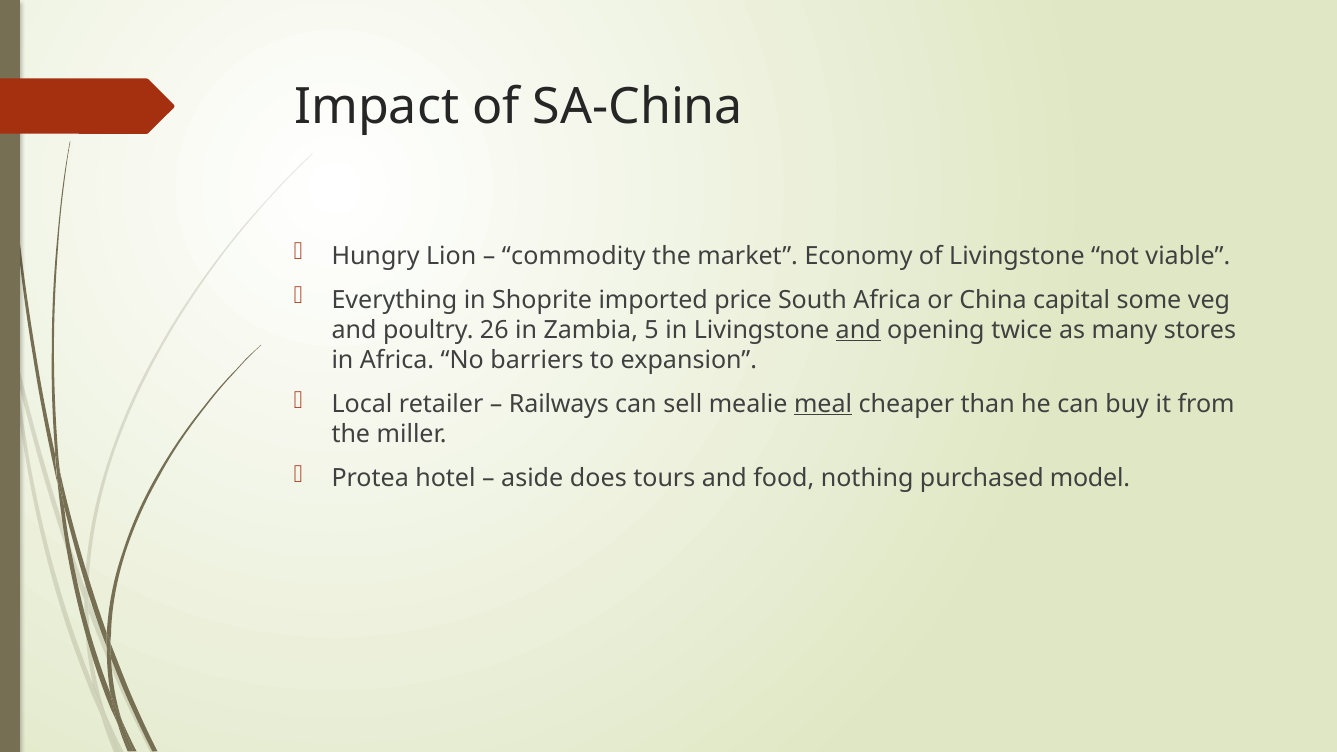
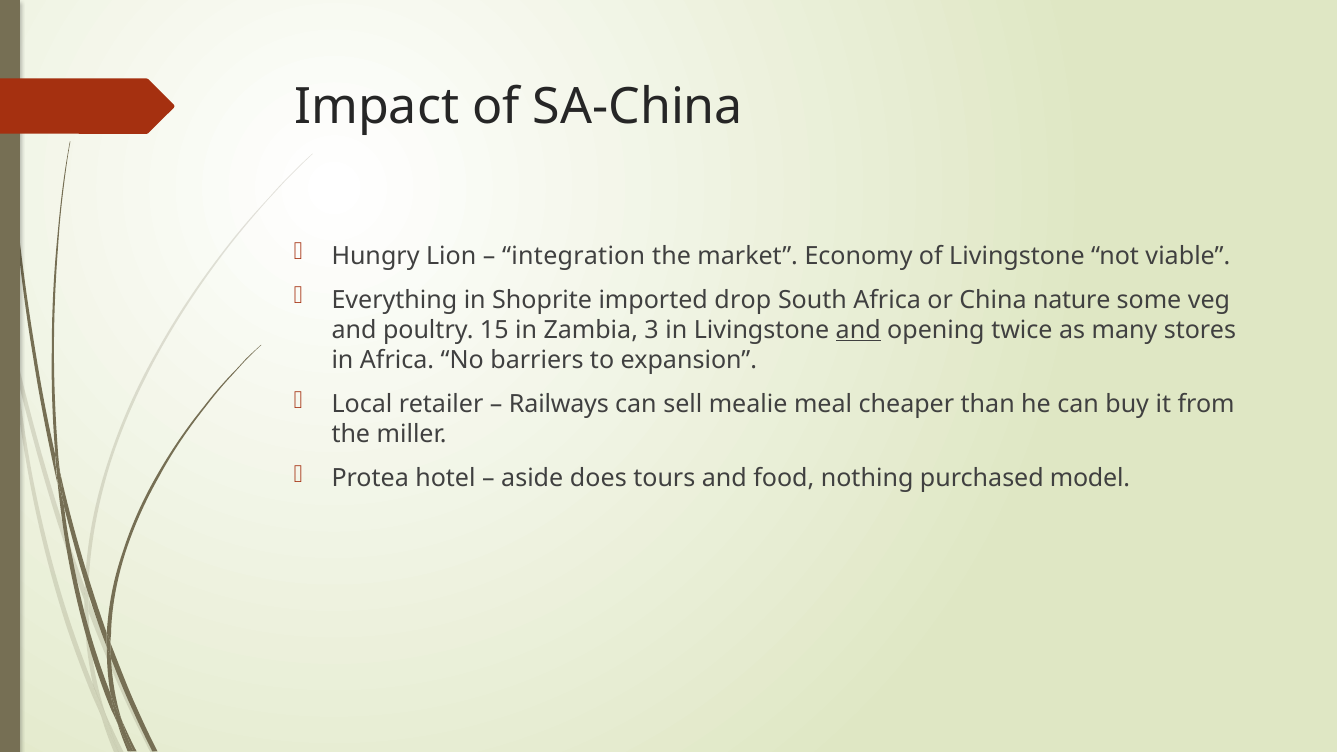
commodity: commodity -> integration (574, 256)
price: price -> drop (743, 300)
capital: capital -> nature (1072, 300)
26: 26 -> 15 (494, 330)
5: 5 -> 3 (652, 330)
meal underline: present -> none (823, 404)
